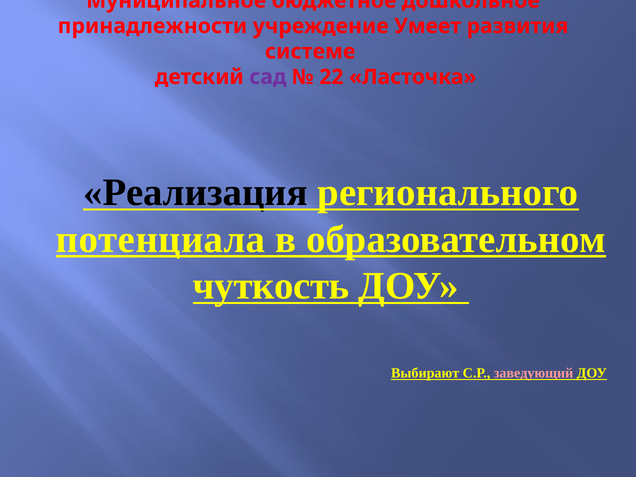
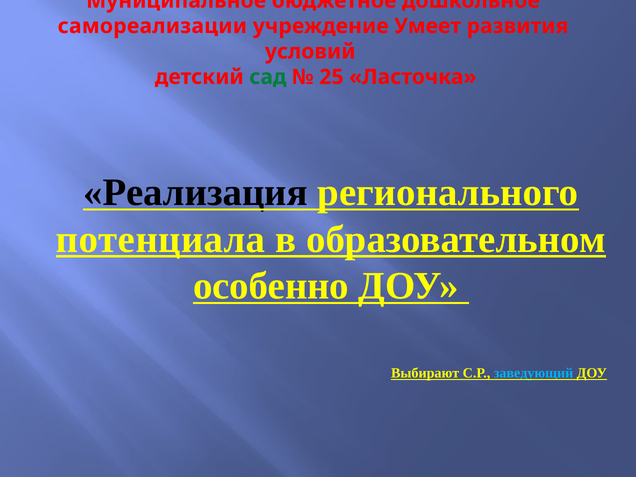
принадлежности: принадлежности -> самореализации (152, 26)
системе: системе -> условий (310, 52)
сад colour: purple -> green (268, 77)
22: 22 -> 25 (331, 77)
чуткость: чуткость -> особенно (271, 286)
заведующий colour: pink -> light blue (534, 373)
